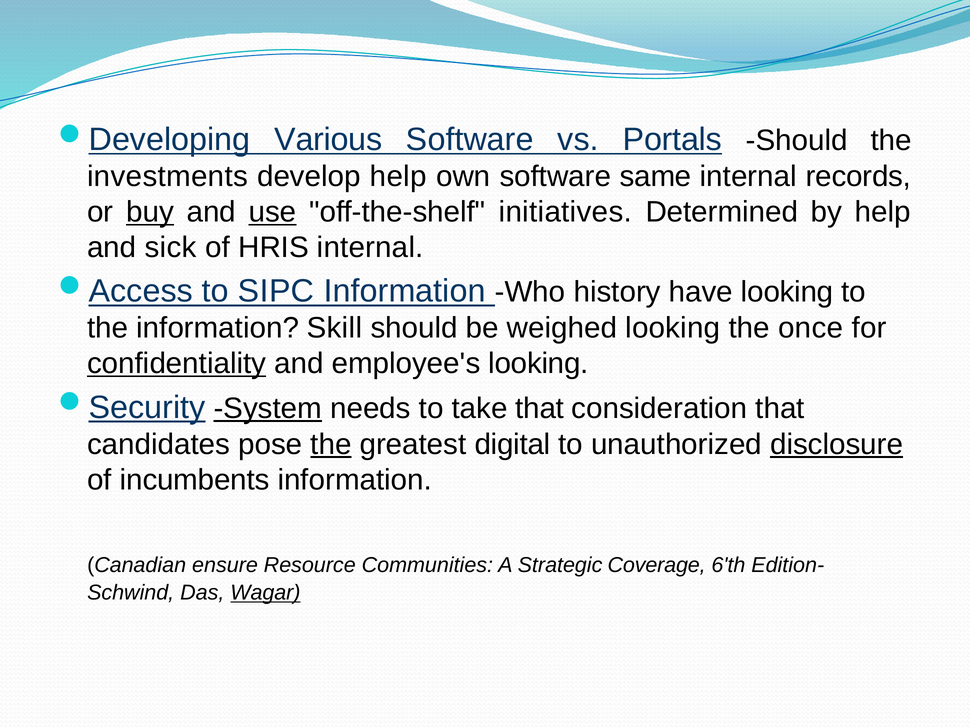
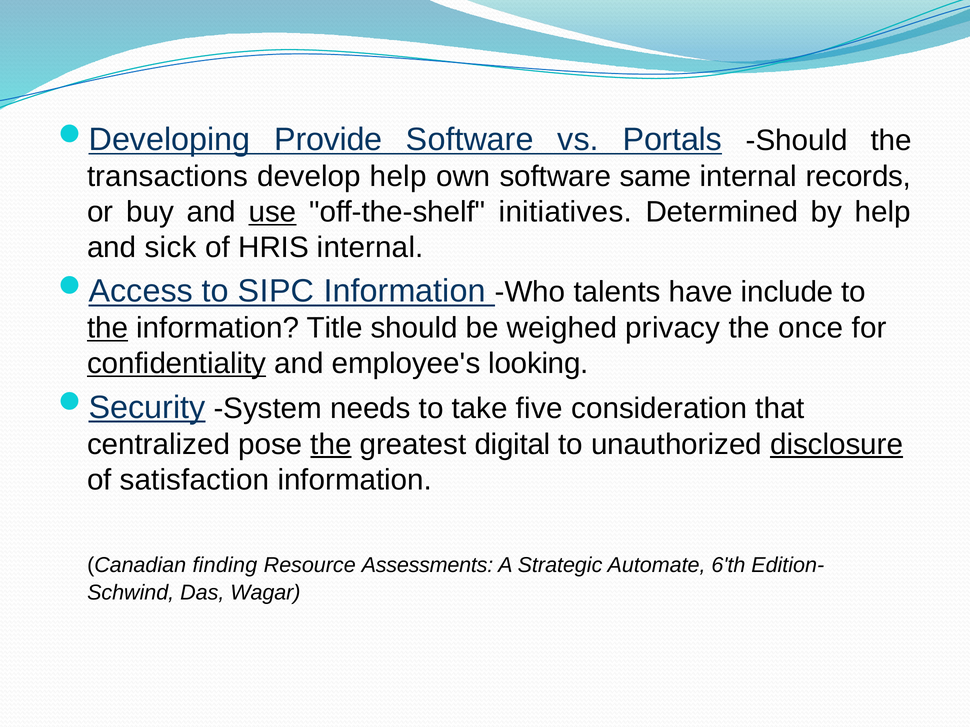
Various: Various -> Provide (328, 140)
investments: investments -> transactions (168, 177)
buy underline: present -> none (150, 212)
history: history -> talents (617, 292)
have looking: looking -> include (787, 292)
the underline: none -> present (108, 328)
Skill: Skill -> Title (335, 328)
weighed looking: looking -> privacy (673, 328)
System underline: present -> none (268, 409)
take that: that -> five (539, 409)
candidates: candidates -> centralized (159, 445)
incumbents: incumbents -> satisfaction (195, 480)
ensure: ensure -> finding (225, 566)
Communities: Communities -> Assessments (427, 566)
Coverage: Coverage -> Automate (657, 566)
Wagar underline: present -> none (265, 593)
